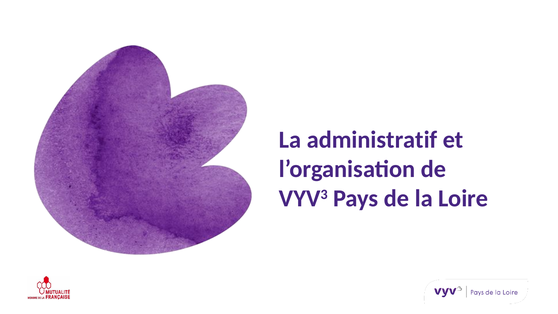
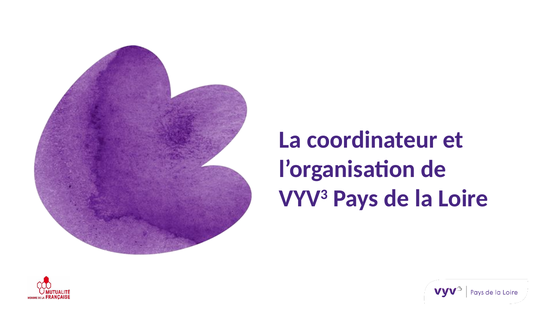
administratif: administratif -> coordinateur (372, 140)
